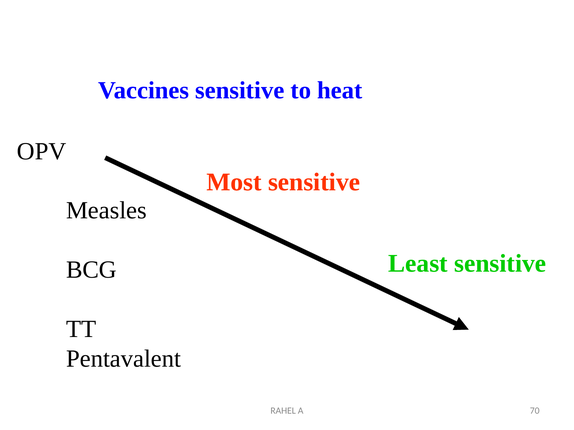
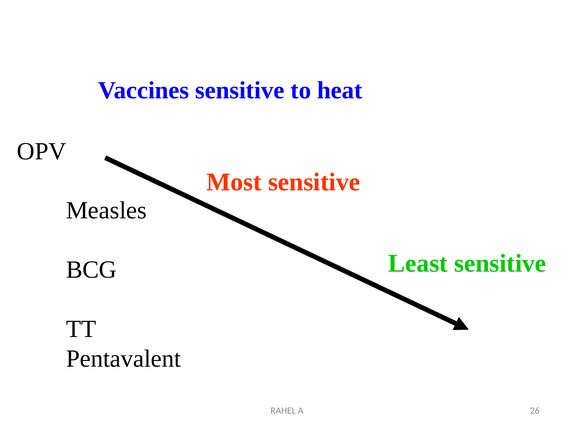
70: 70 -> 26 (535, 411)
